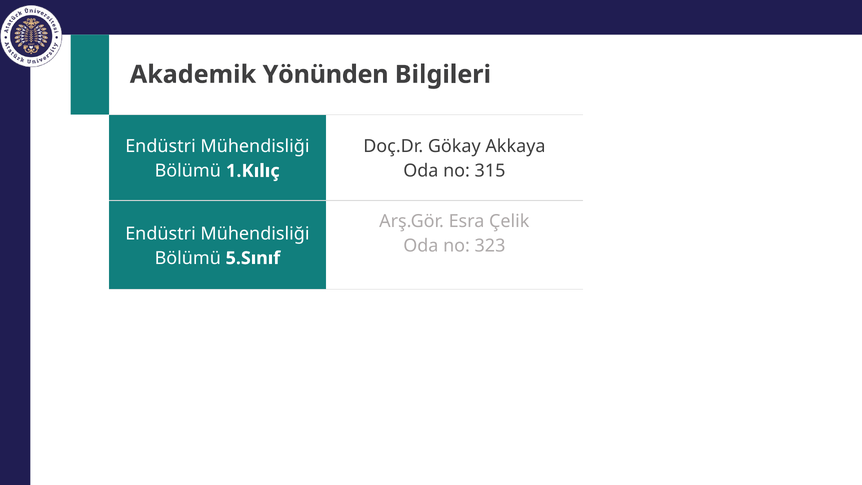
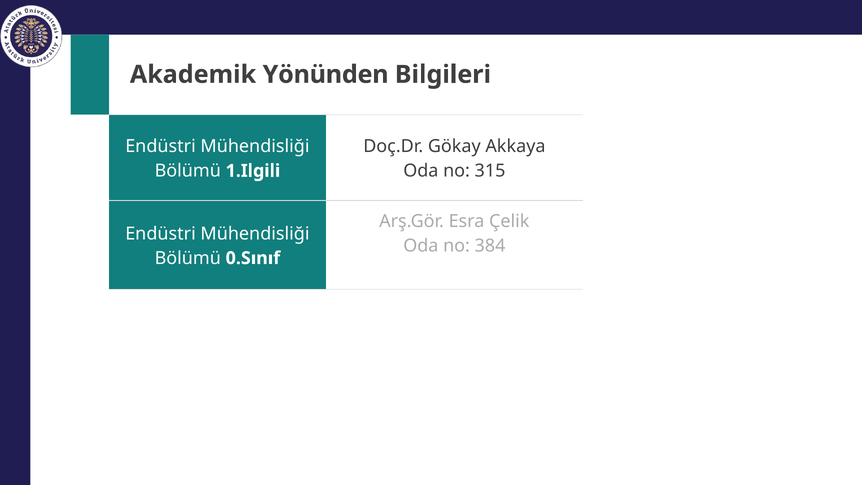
1.Kılıç: 1.Kılıç -> 1.Ilgili (253, 171)
323: 323 -> 384 (490, 246)
5.Sınıf: 5.Sınıf -> 0.Sınıf (253, 258)
